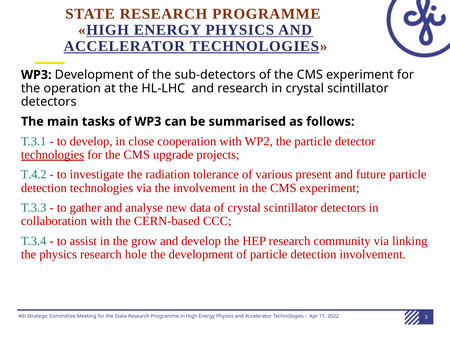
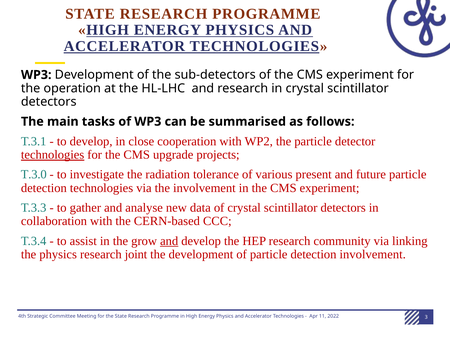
T.4.2: T.4.2 -> T.3.0 (34, 175)
and underline: none -> present (169, 241)
hole: hole -> joint (136, 255)
